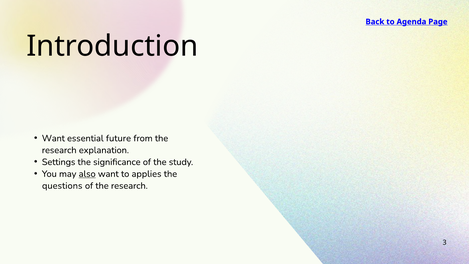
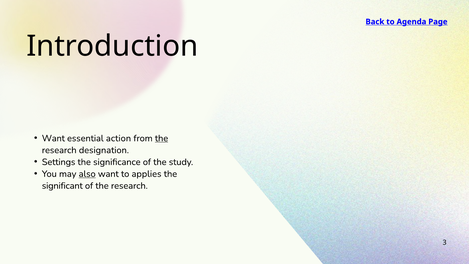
future: future -> action (118, 138)
the underline: none -> present (162, 138)
explanation: explanation -> designation (104, 150)
questions: questions -> significant (62, 186)
